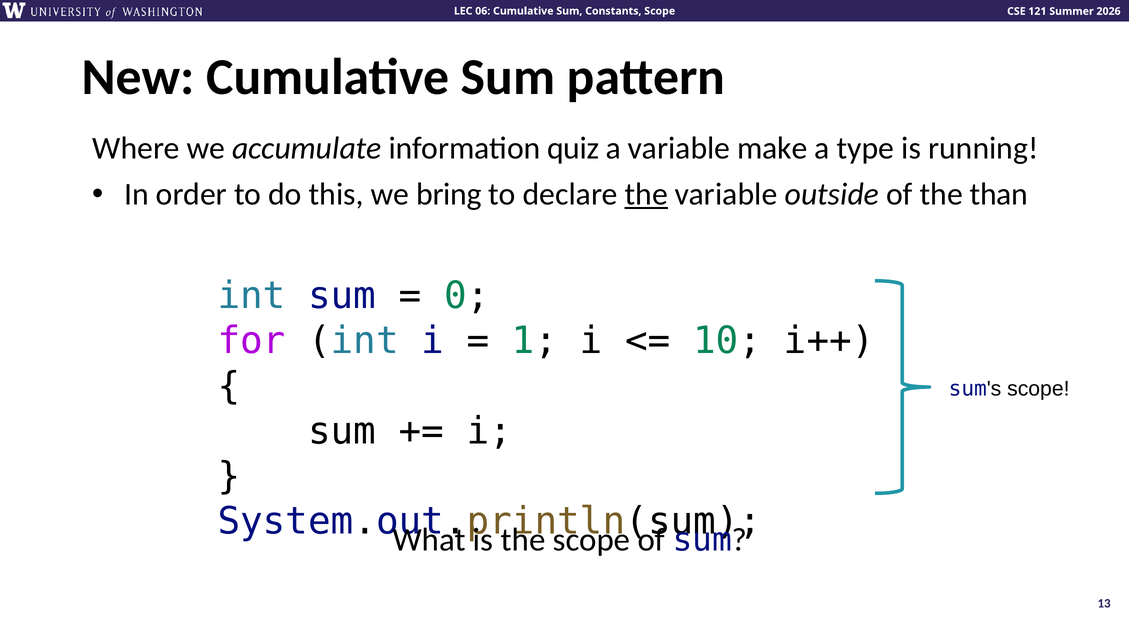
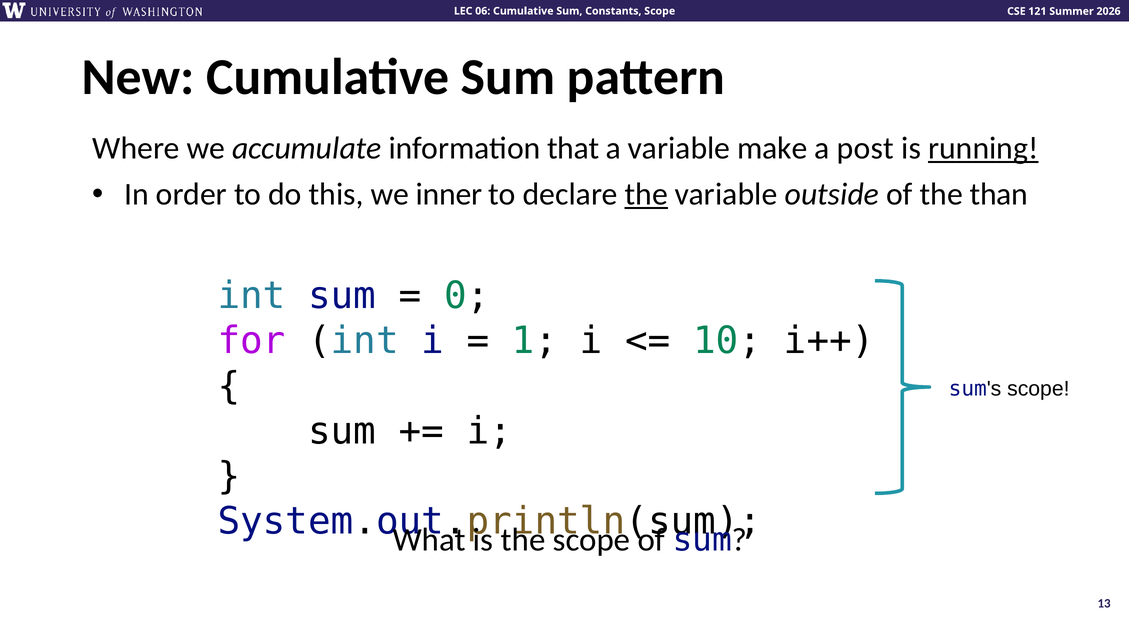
quiz: quiz -> that (573, 148)
type: type -> post (865, 148)
running underline: none -> present (983, 148)
bring: bring -> inner (449, 194)
